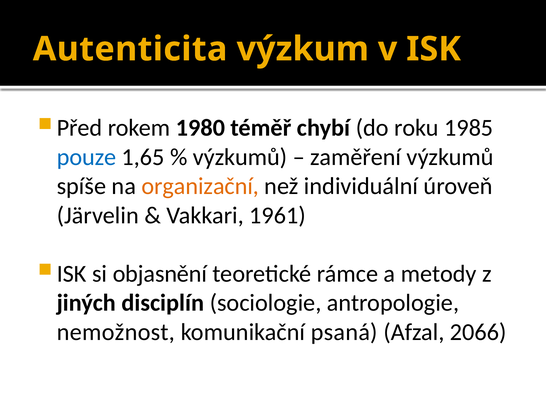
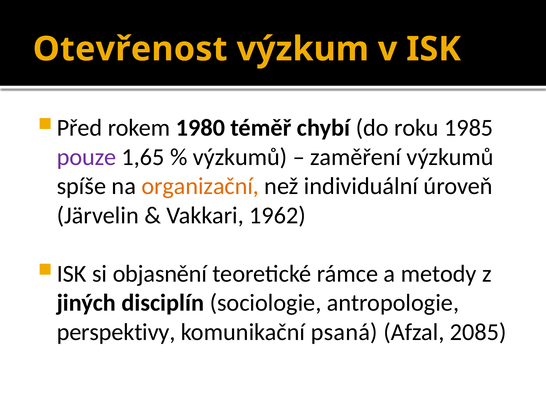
Autenticita: Autenticita -> Otevřenost (130, 49)
pouze colour: blue -> purple (86, 157)
1961: 1961 -> 1962 (278, 215)
nemožnost: nemožnost -> perspektivy (116, 332)
2066: 2066 -> 2085 (478, 332)
